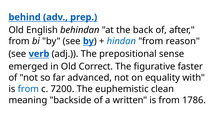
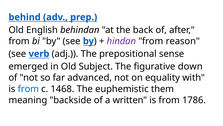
hindan colour: blue -> purple (121, 41)
Correct: Correct -> Subject (96, 66)
faster: faster -> down (190, 66)
7200: 7200 -> 1468 (63, 89)
clean: clean -> them (162, 89)
